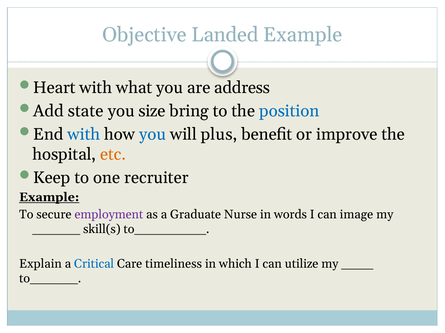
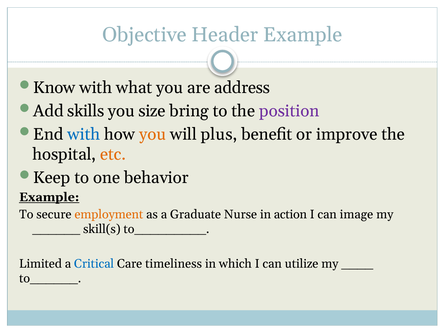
Landed: Landed -> Header (225, 35)
Heart: Heart -> Know (54, 88)
state: state -> skills (86, 111)
position colour: blue -> purple (289, 111)
you colour: blue -> orange (153, 135)
recruiter: recruiter -> behavior (156, 178)
employment colour: purple -> orange (109, 215)
words: words -> action (290, 215)
Explain: Explain -> Limited (41, 264)
